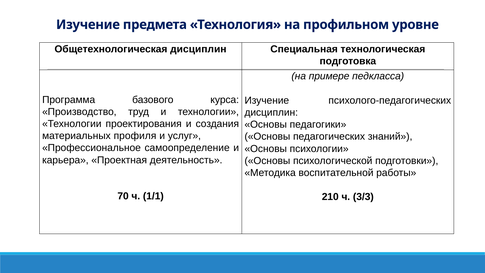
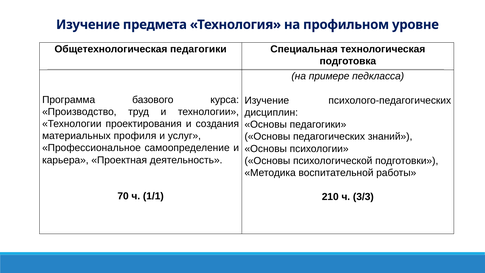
Общетехнологическая дисциплин: дисциплин -> педагогики (198, 49)
